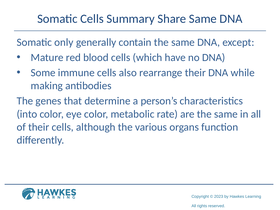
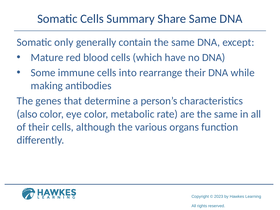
also: also -> into (128, 73)
into: into -> also (27, 114)
